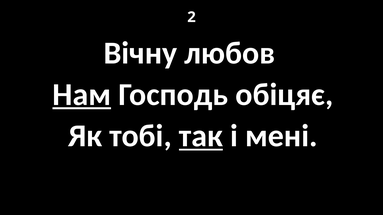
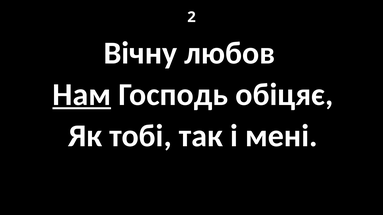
так underline: present -> none (201, 136)
